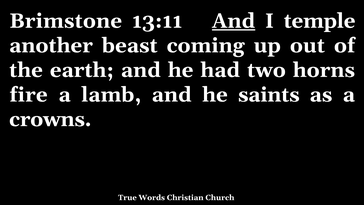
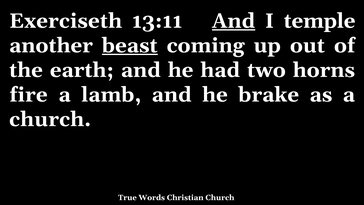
Brimstone: Brimstone -> Exerciseth (66, 21)
beast underline: none -> present (130, 45)
saints: saints -> brake (269, 95)
crowns: crowns -> church (50, 119)
